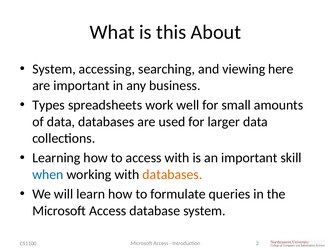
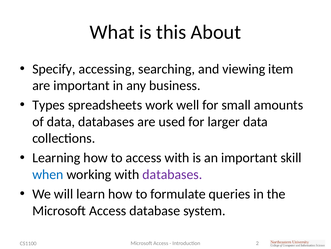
System: System -> Specify (54, 69)
here: here -> item (281, 69)
databases colour: orange -> purple (172, 174)
